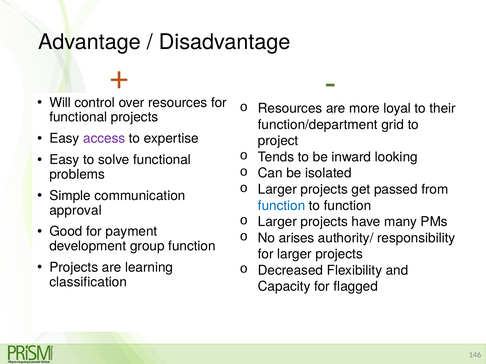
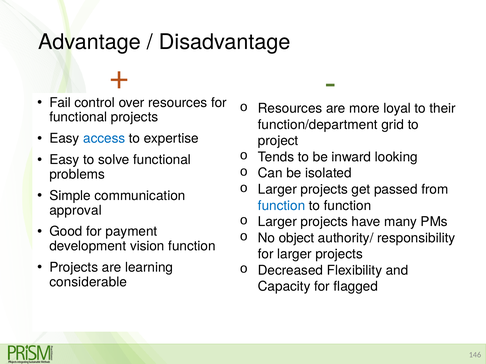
Will: Will -> Fail (60, 103)
access colour: purple -> blue (104, 139)
arises: arises -> object (297, 238)
group: group -> vision (147, 246)
classification: classification -> considerable (88, 282)
